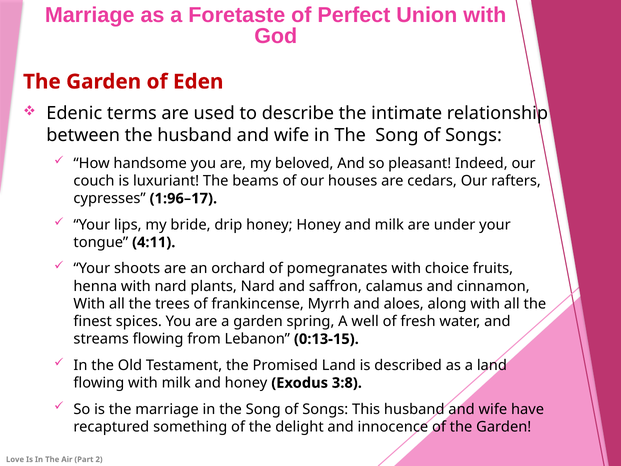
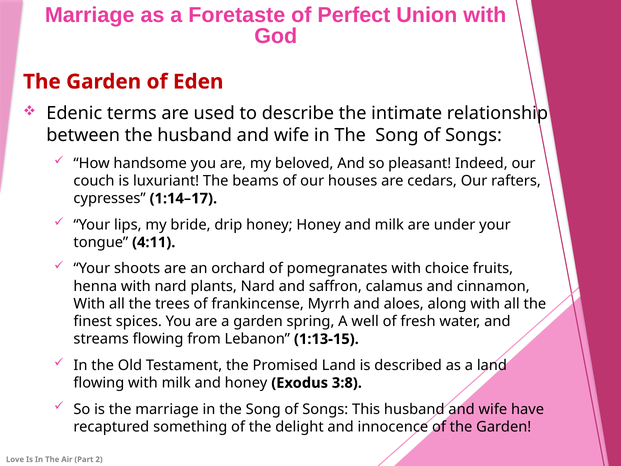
1:96–17: 1:96–17 -> 1:14–17 (183, 198)
0:13-15: 0:13-15 -> 1:13-15 (326, 339)
